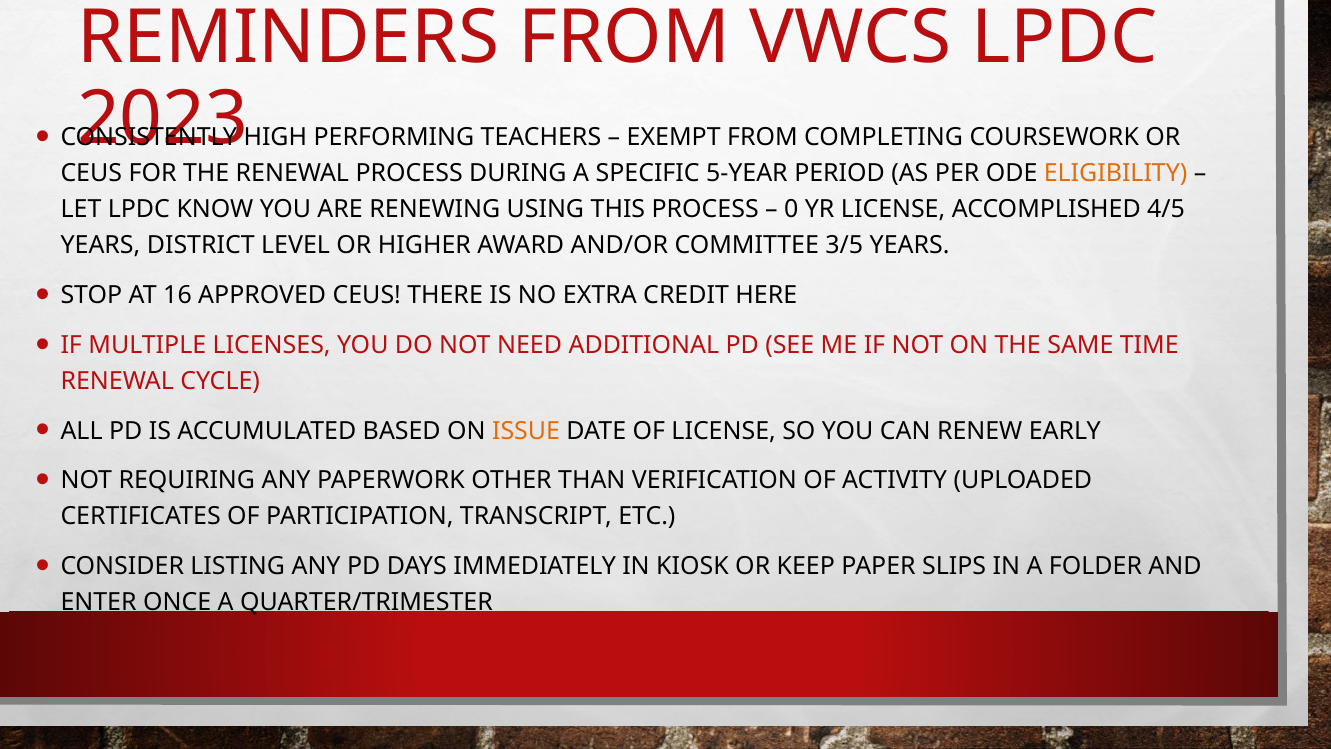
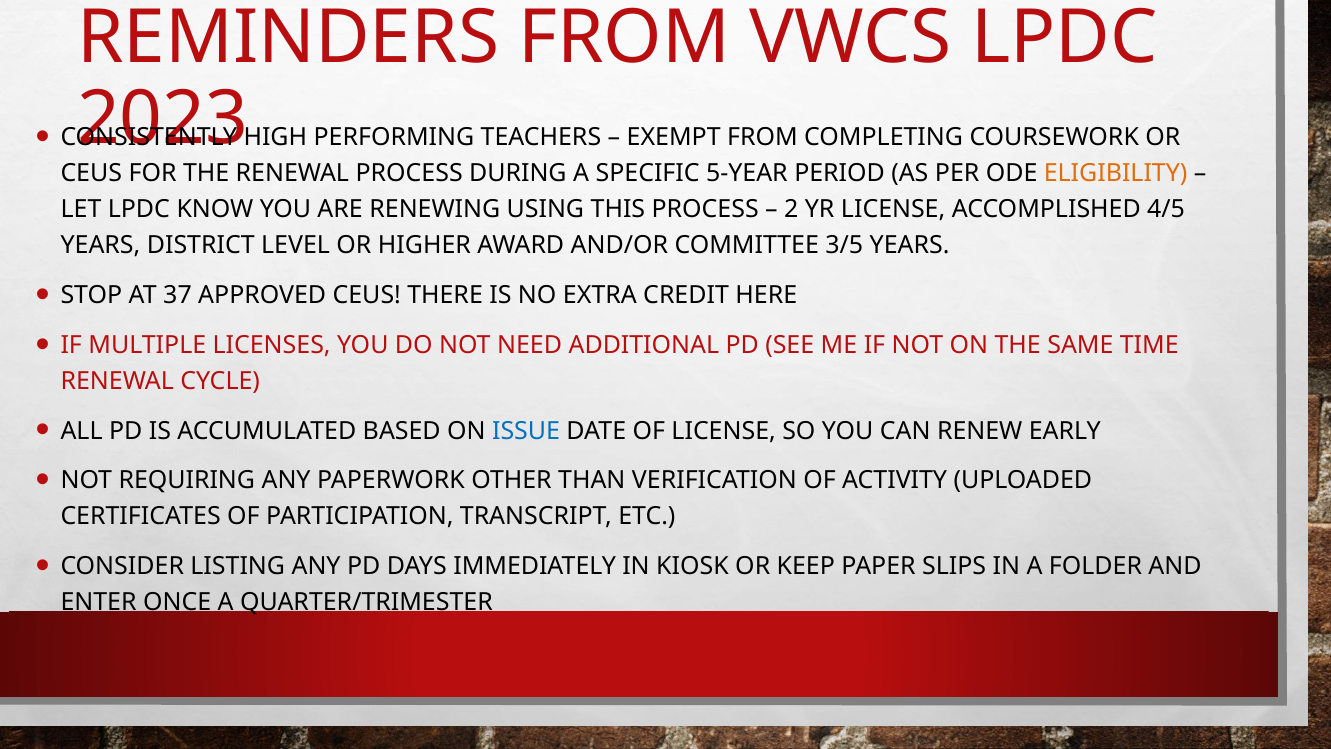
0: 0 -> 2 (791, 209)
16: 16 -> 37 (178, 295)
ISSUE colour: orange -> blue (526, 431)
